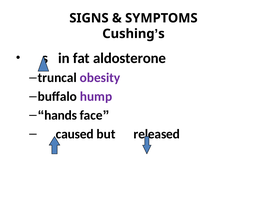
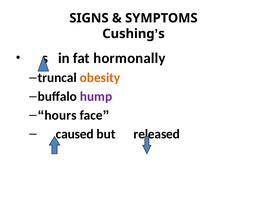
aldosterone: aldosterone -> hormonally (129, 58)
obesity colour: purple -> orange (100, 77)
hands: hands -> hours (60, 115)
